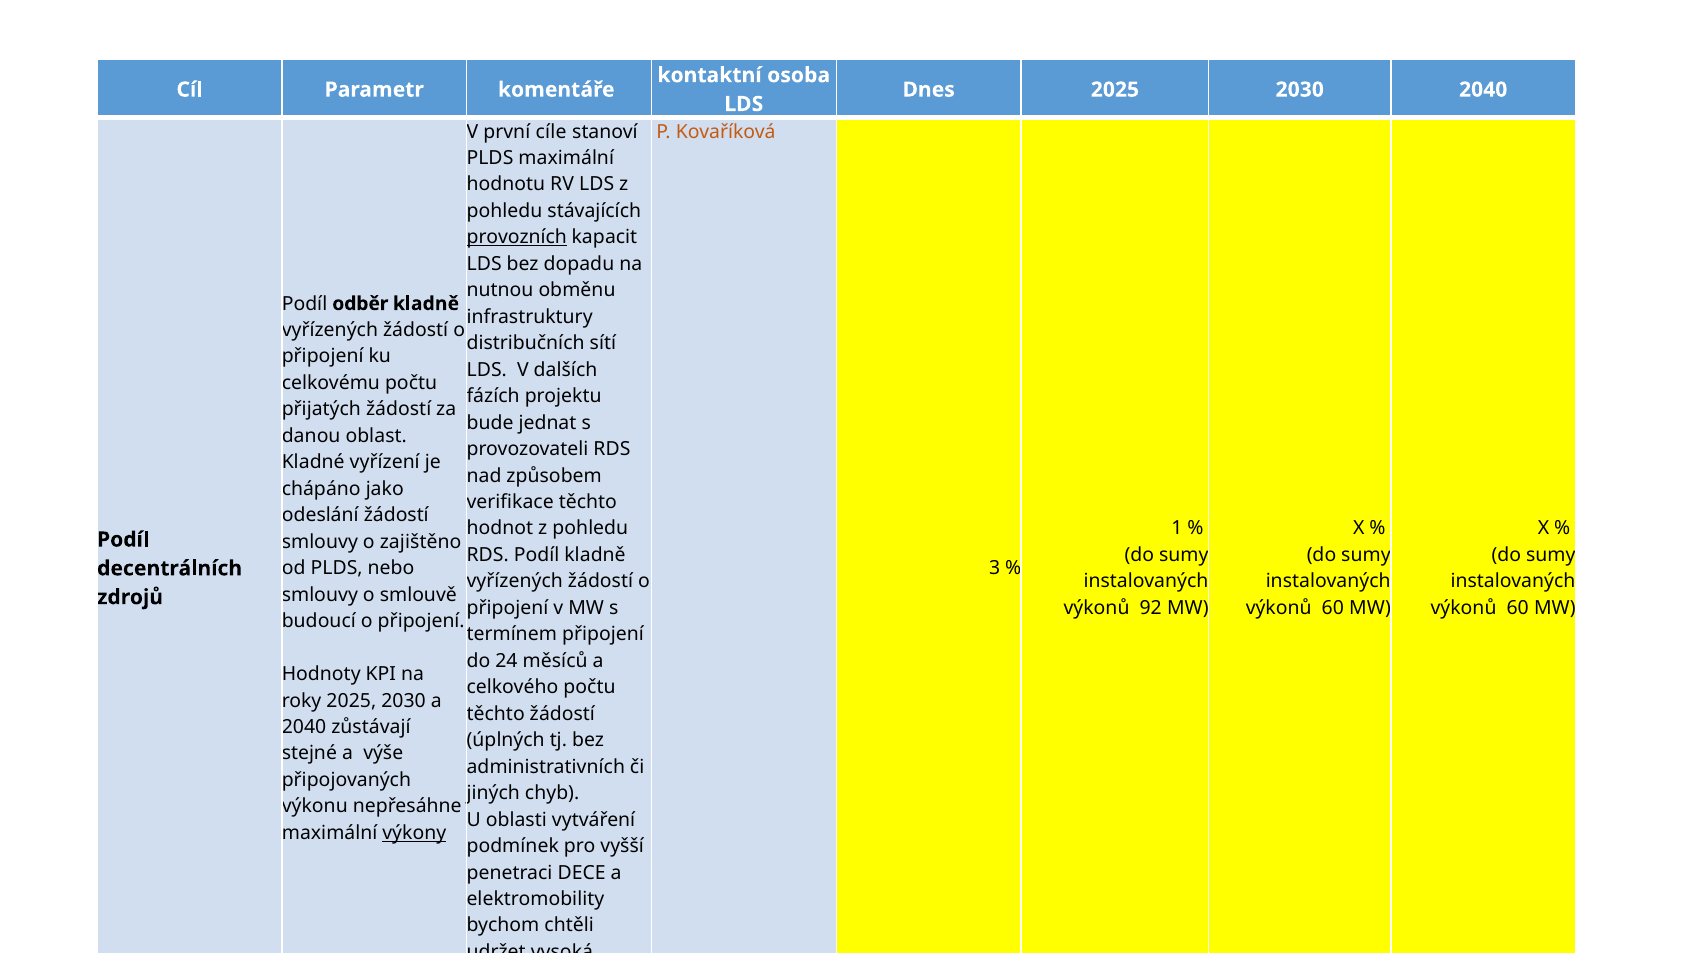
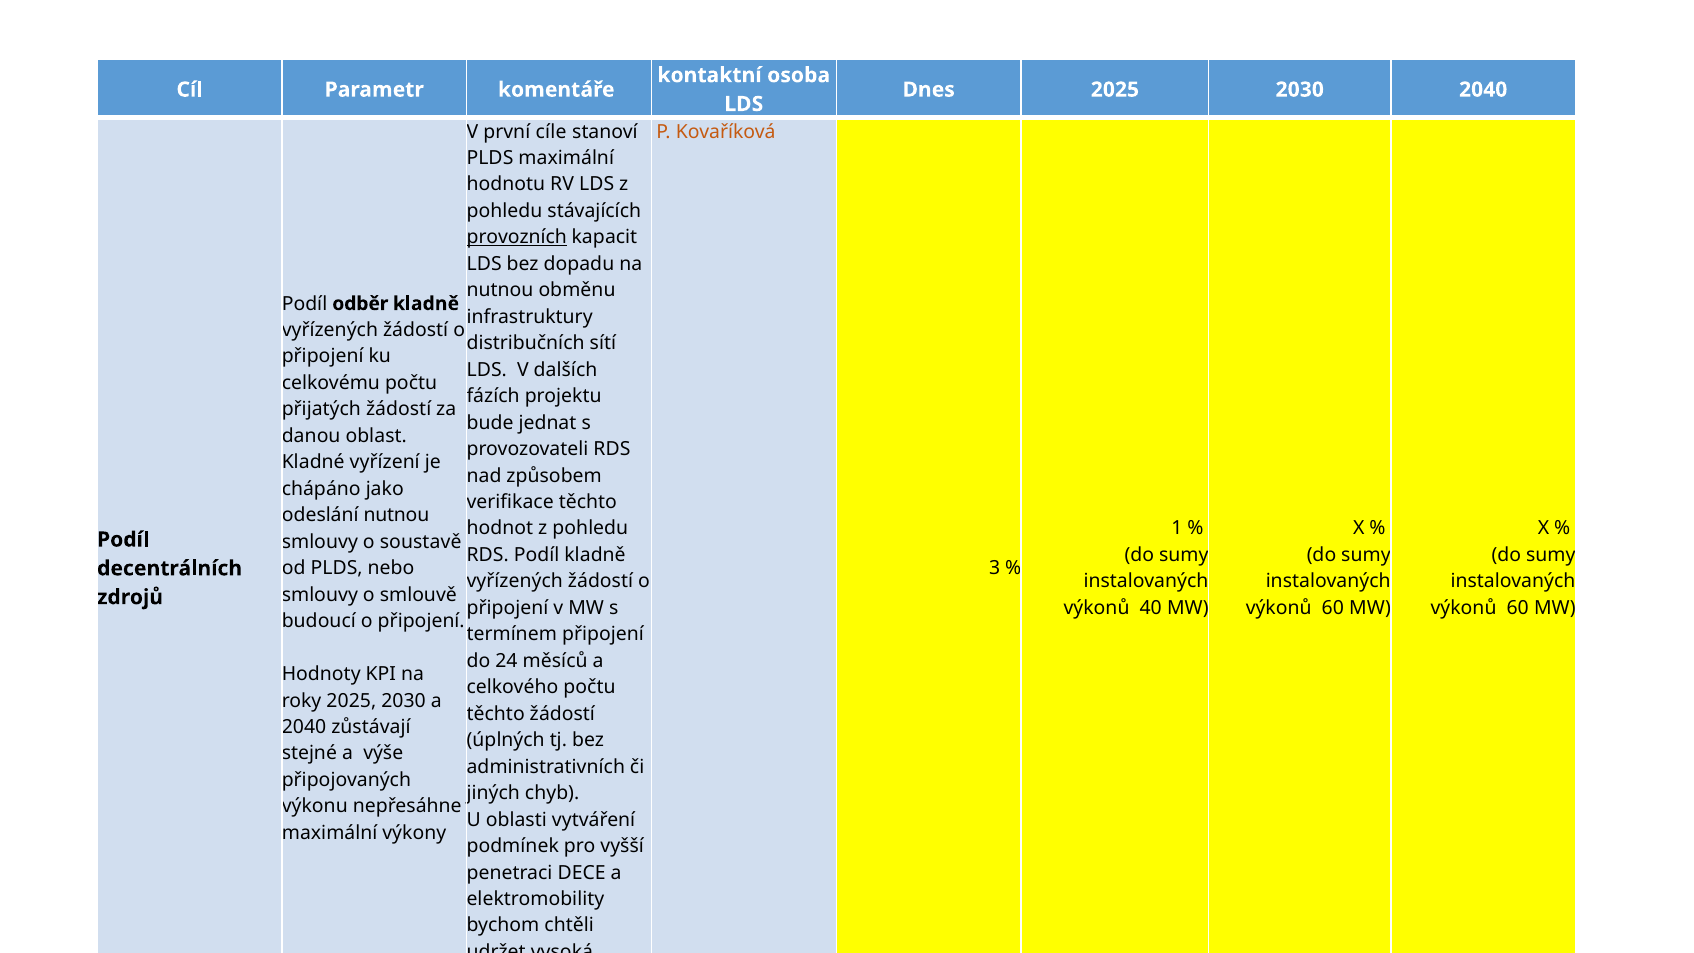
odeslání žádostí: žádostí -> nutnou (396, 515)
zajištěno: zajištěno -> soustavě (421, 542)
92: 92 -> 40 (1151, 608)
výkony underline: present -> none (414, 833)
